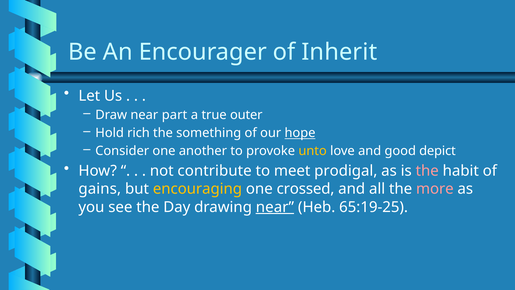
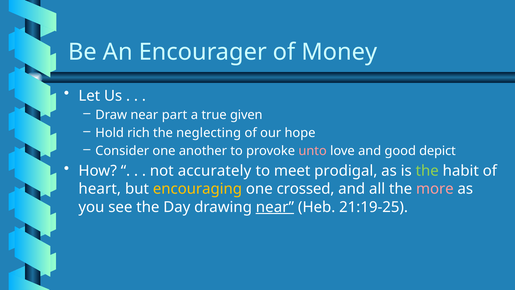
Inherit: Inherit -> Money (339, 52)
outer: outer -> given (246, 115)
something: something -> neglecting (209, 133)
hope underline: present -> none (300, 133)
unto colour: yellow -> pink (313, 151)
contribute: contribute -> accurately (215, 171)
the colour: pink -> light green (427, 171)
gains: gains -> heart (100, 189)
65:19-25: 65:19-25 -> 21:19-25 (374, 207)
